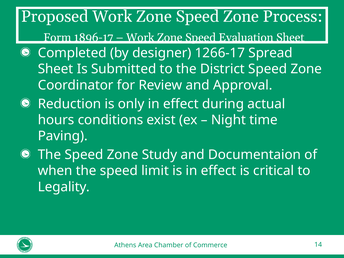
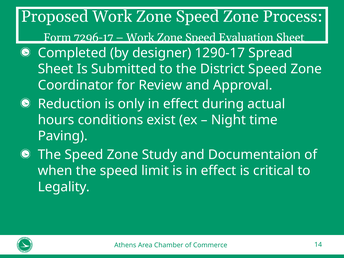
1896-17: 1896-17 -> 7296-17 (94, 38)
1266-17: 1266-17 -> 1290-17 (220, 53)
